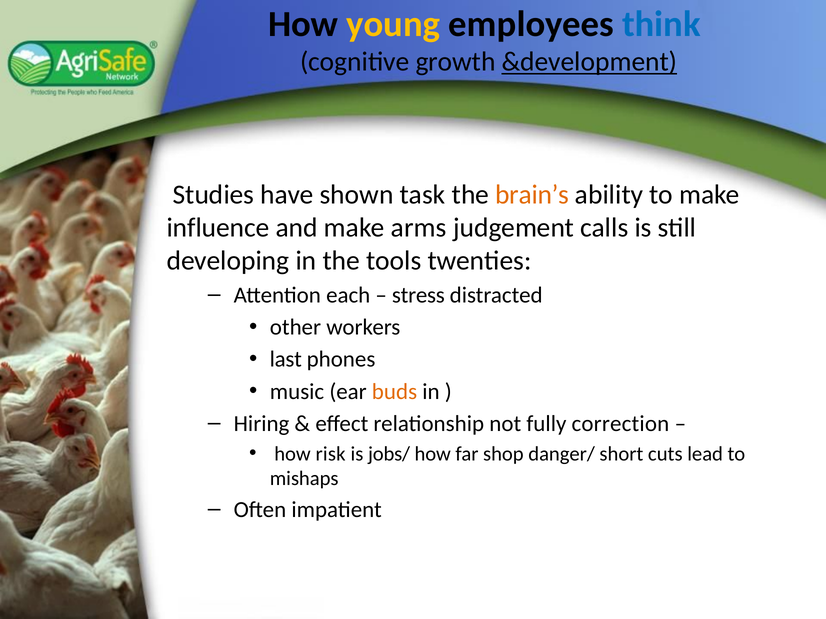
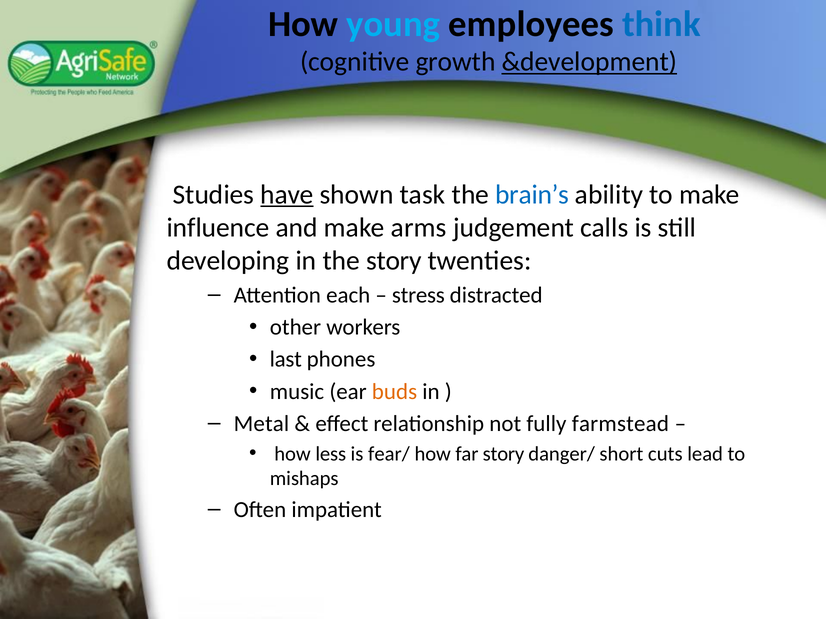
young colour: yellow -> light blue (393, 24)
have underline: none -> present (287, 195)
brain’s colour: orange -> blue (532, 195)
the tools: tools -> story (394, 261)
Hiring: Hiring -> Metal (261, 424)
correction: correction -> farmstead (620, 424)
risk: risk -> less (331, 454)
jobs/: jobs/ -> fear/ (389, 454)
far shop: shop -> story (504, 454)
